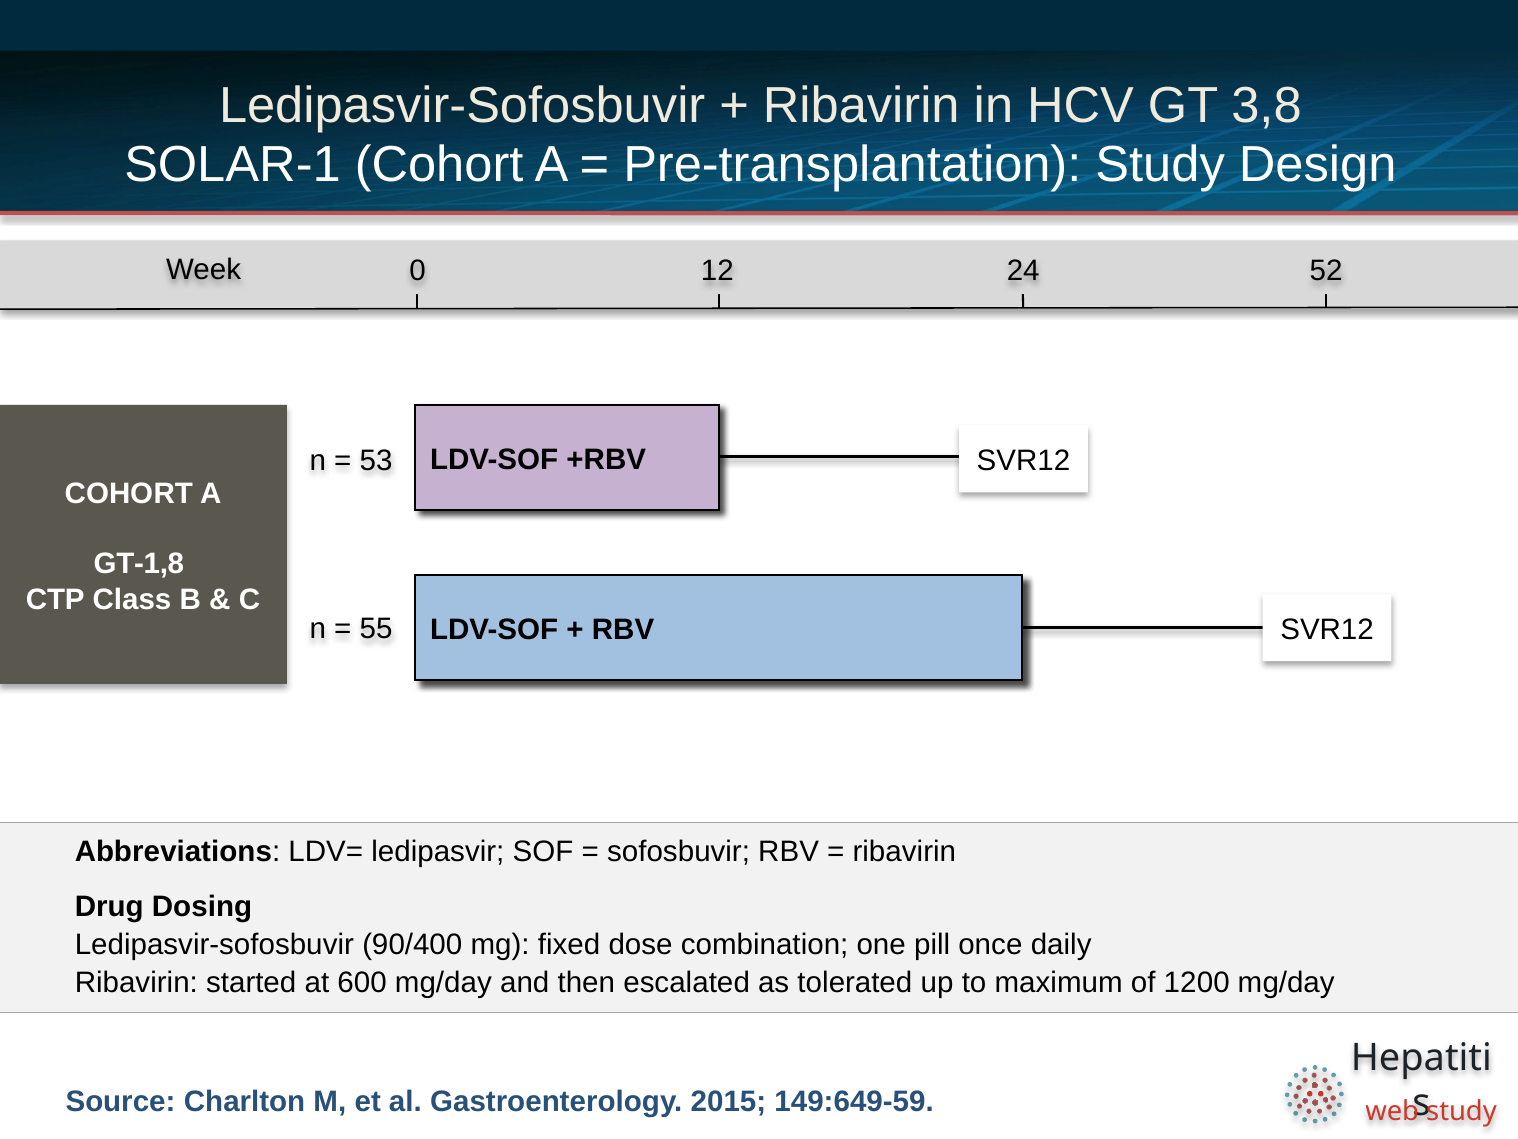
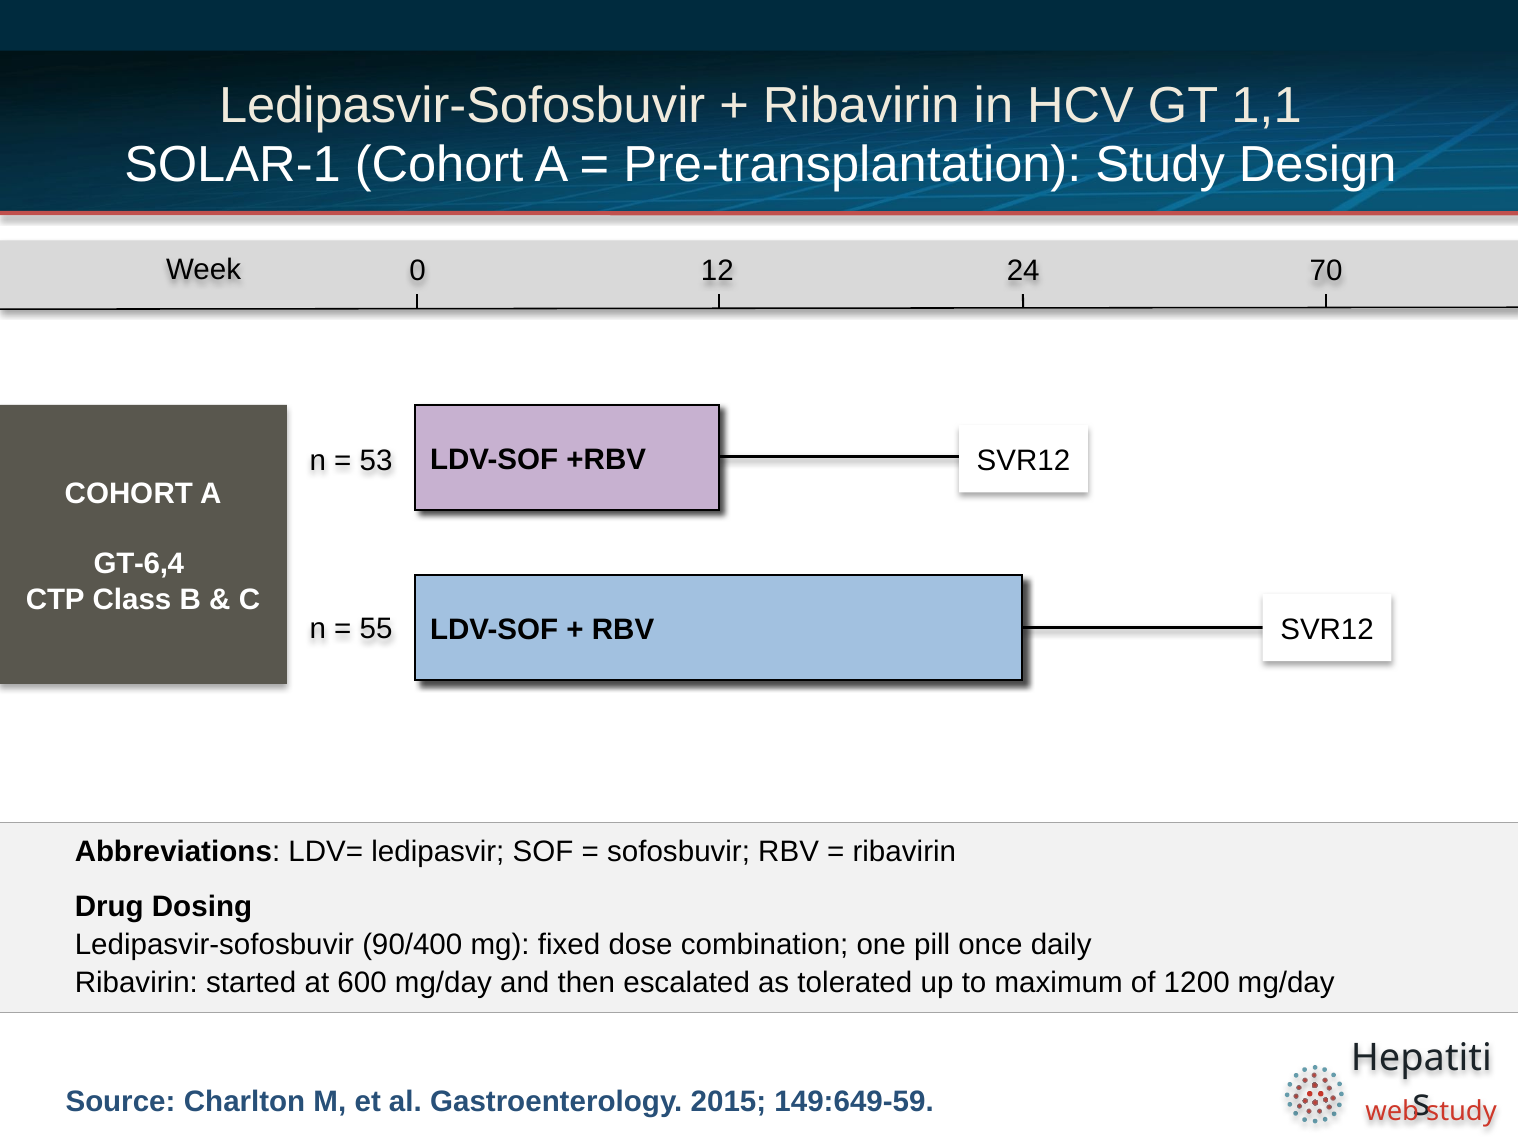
3,8: 3,8 -> 1,1 (1266, 106)
52: 52 -> 70 (1326, 271)
GT-1,8: GT-1,8 -> GT-6,4 (139, 564)
